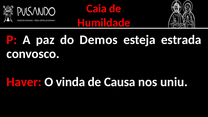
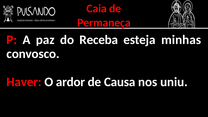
Humildade: Humildade -> Permaneça (104, 23)
Demos: Demos -> Receba (99, 40)
estrada: estrada -> minhas (181, 40)
vinda: vinda -> ardor (71, 82)
